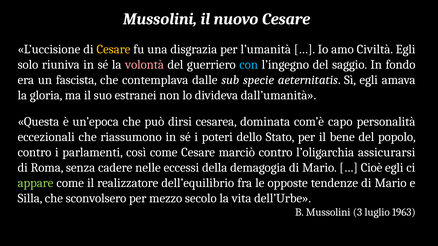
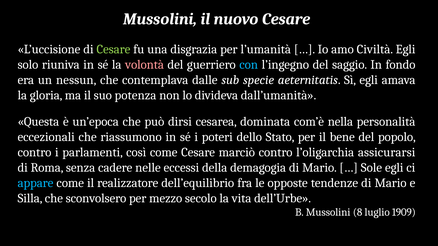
Cesare colour: yellow -> light green (113, 49)
fascista: fascista -> nessun (76, 80)
estranei: estranei -> potenza (136, 95)
capo: capo -> nella (340, 122)
Cioè: Cioè -> Sole (371, 168)
appare colour: light green -> light blue (35, 183)
3: 3 -> 8 (358, 213)
1963: 1963 -> 1909 (404, 213)
